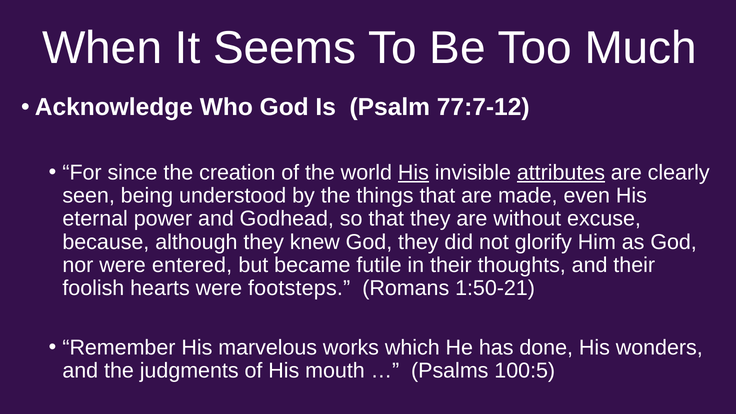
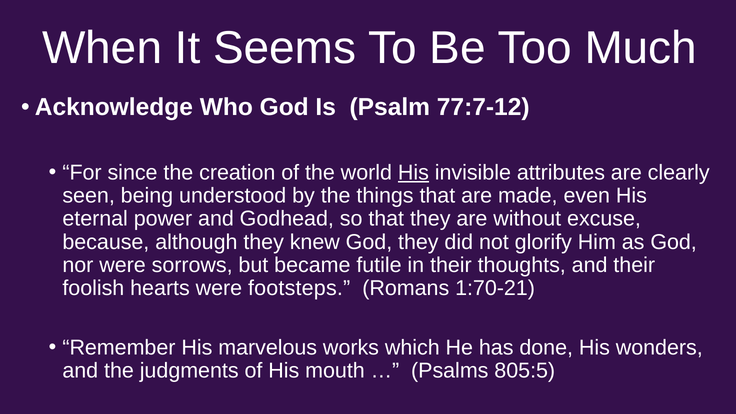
attributes underline: present -> none (561, 172)
entered: entered -> sorrows (192, 265)
1:50-21: 1:50-21 -> 1:70-21 (495, 288)
100:5: 100:5 -> 805:5 (525, 371)
